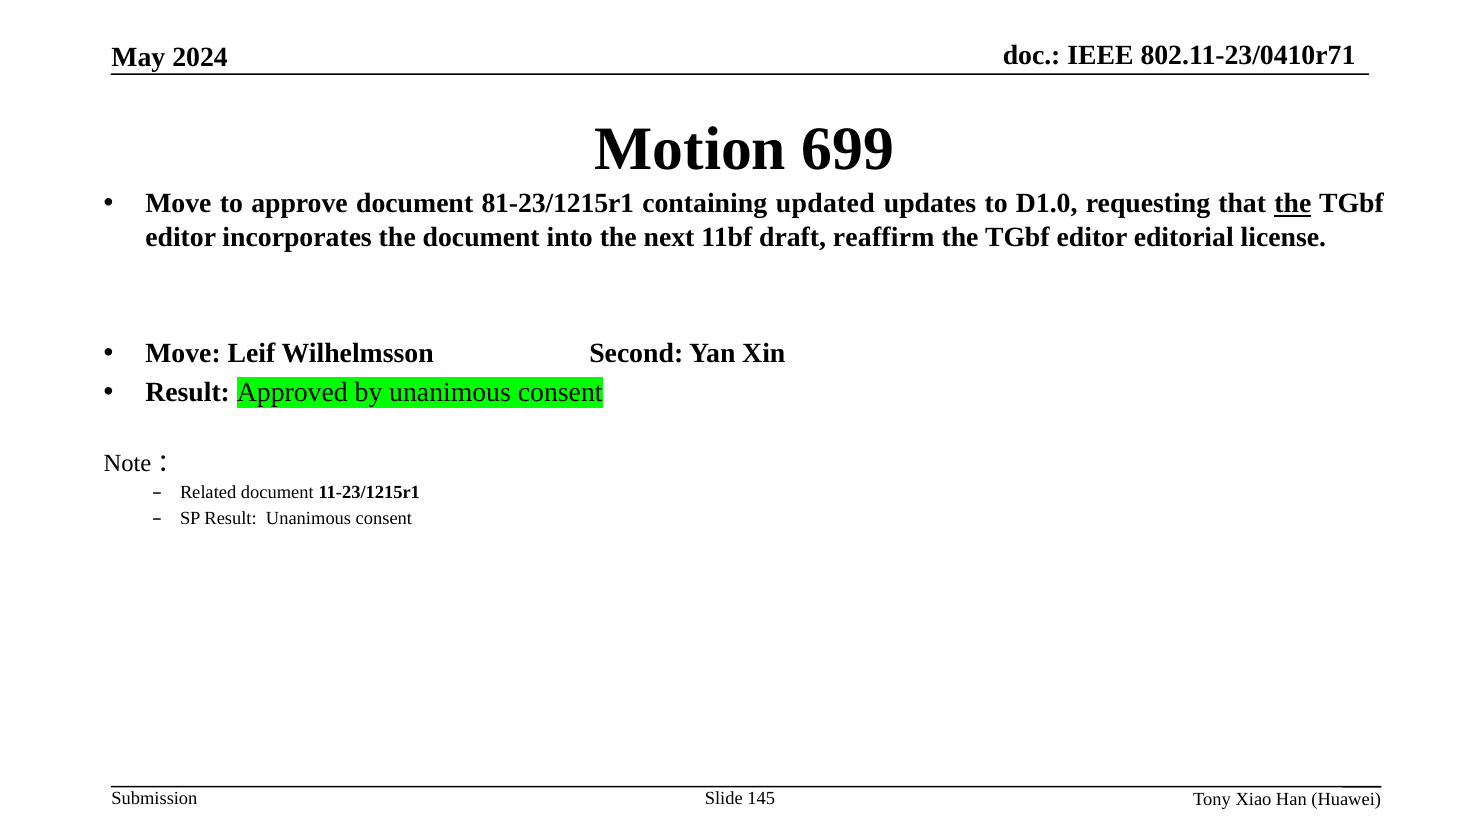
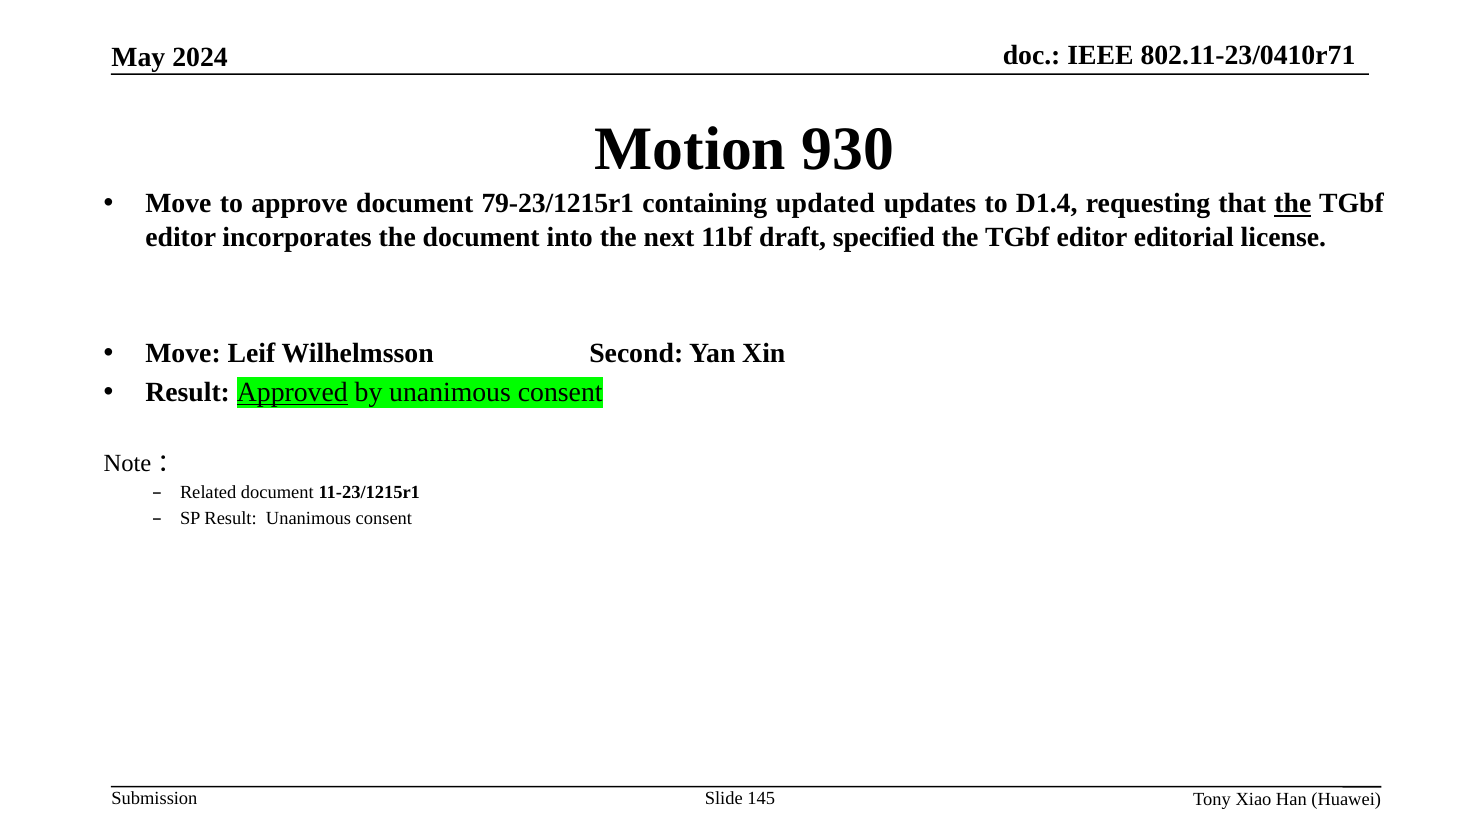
699: 699 -> 930 (848, 149)
81-23/1215r1: 81-23/1215r1 -> 79-23/1215r1 (558, 204)
D1.0: D1.0 -> D1.4 (1047, 204)
reaffirm: reaffirm -> specified (884, 237)
Approved underline: none -> present (292, 392)
